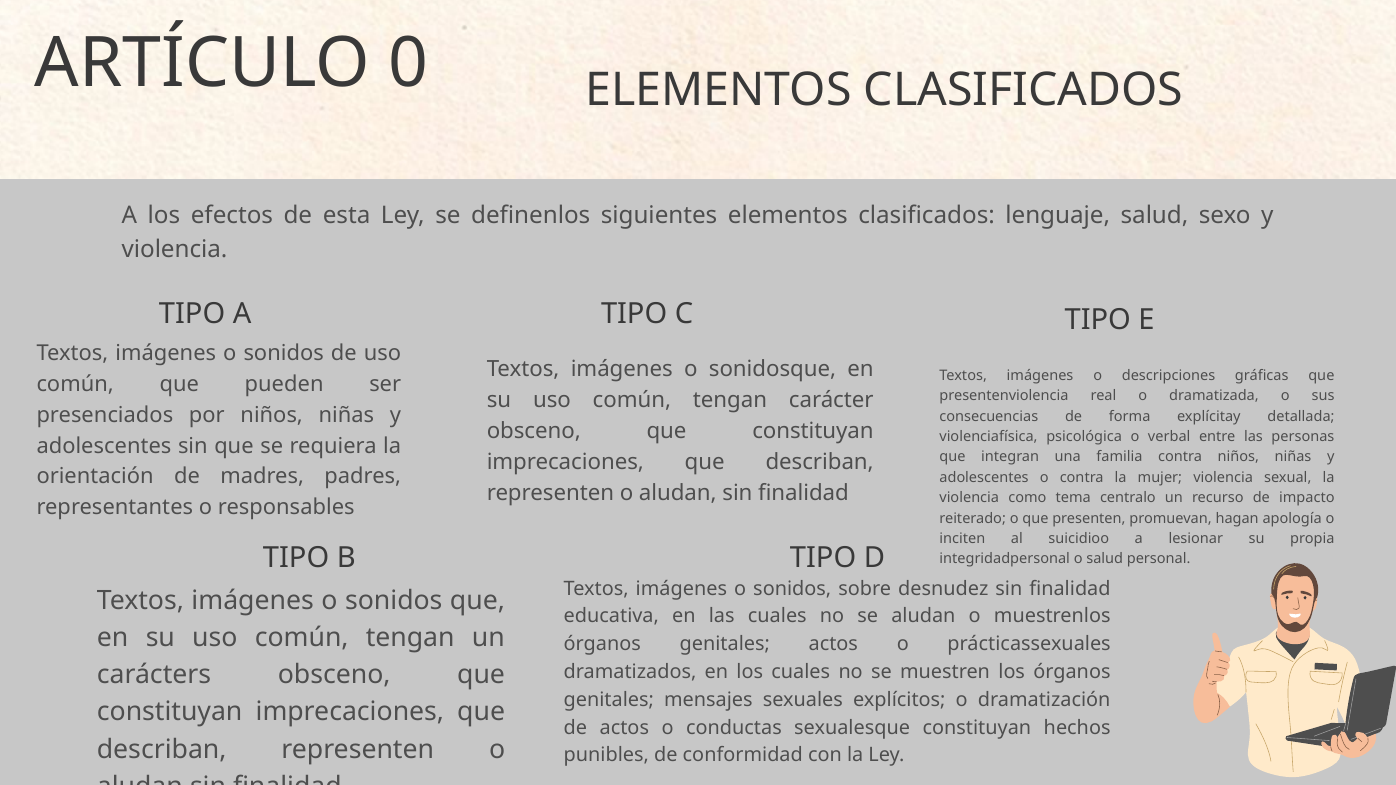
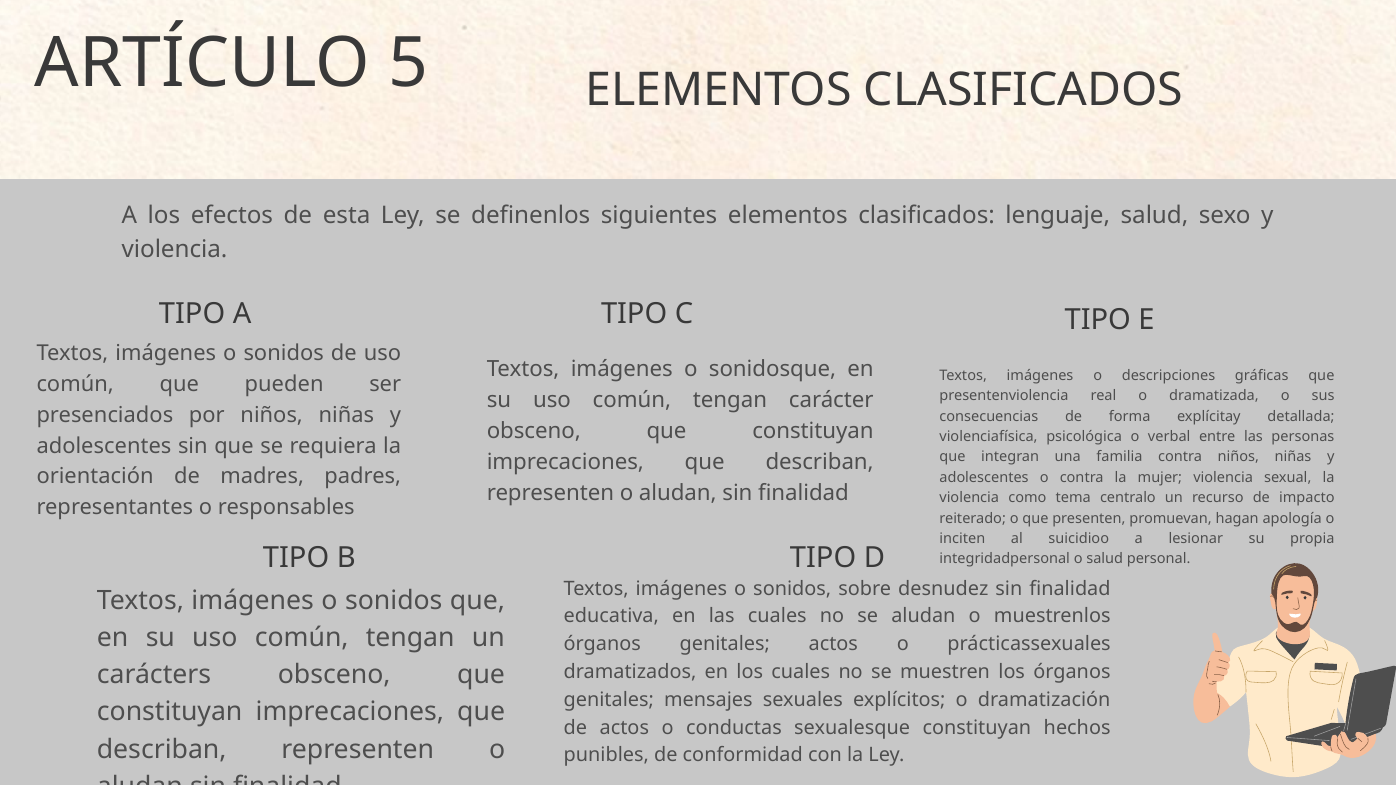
0: 0 -> 5 (408, 63)
